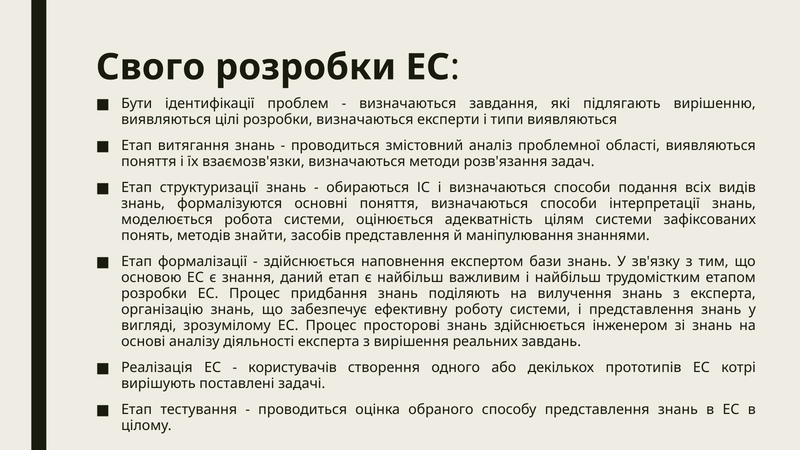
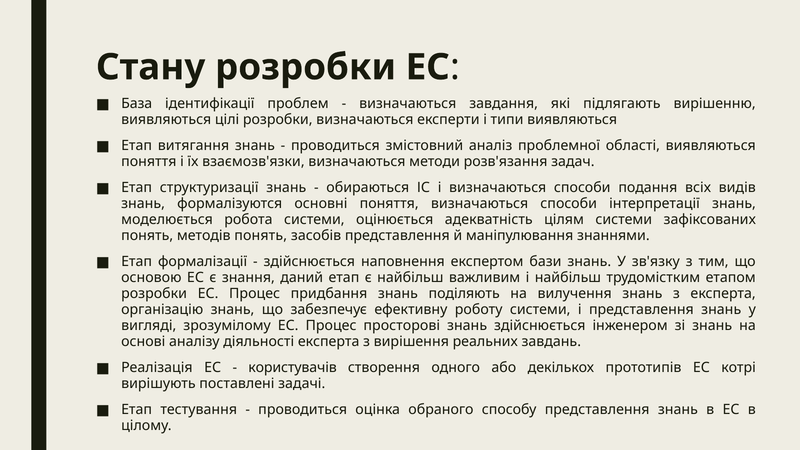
Свого: Свого -> Стану (151, 67)
Бути: Бути -> База (137, 104)
методів знайти: знайти -> понять (261, 236)
